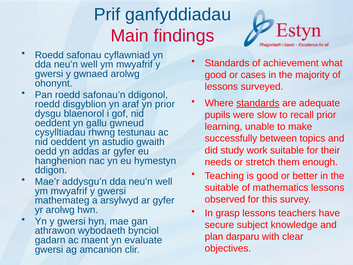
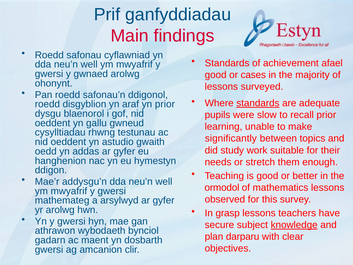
what: what -> afael (332, 63)
successfully: successfully -> significantly (231, 138)
suitable: suitable -> ormodol (222, 187)
knowledge underline: none -> present (294, 225)
evaluate: evaluate -> dosbarth (143, 240)
